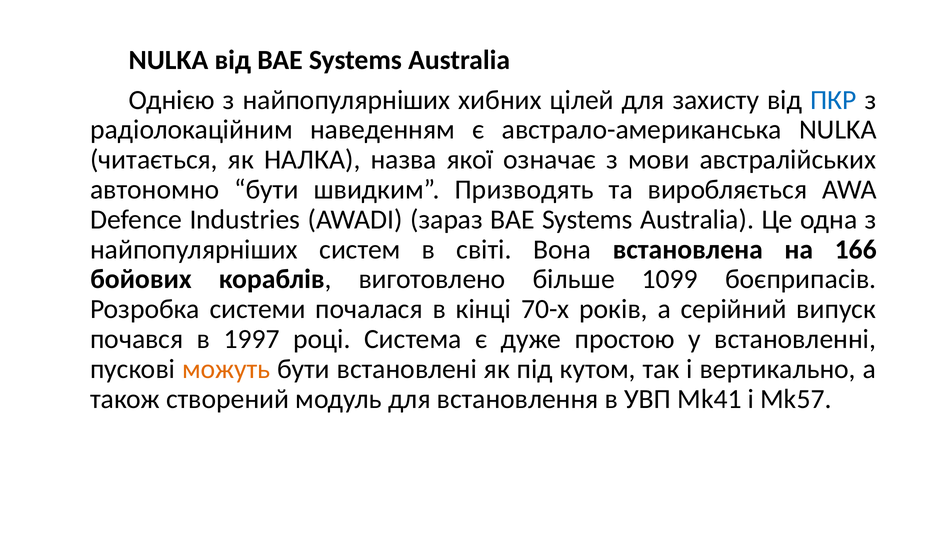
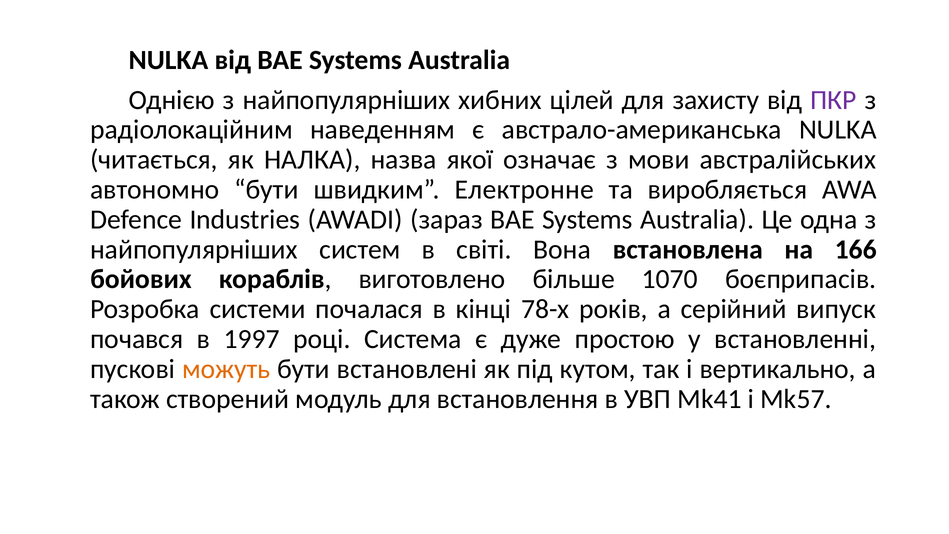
ПКР colour: blue -> purple (833, 100)
Призводять: Призводять -> Електронне (524, 190)
1099: 1099 -> 1070 (670, 279)
70-х: 70-х -> 78-х (545, 309)
